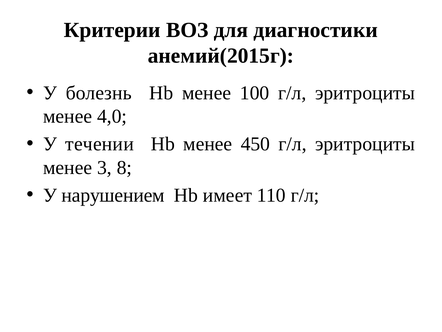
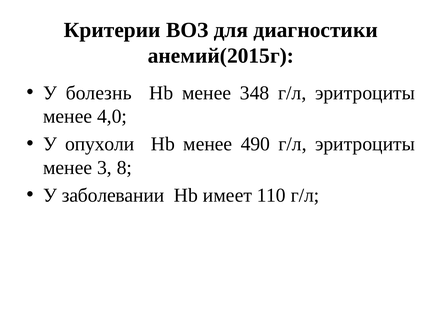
100: 100 -> 348 (255, 93)
течении: течении -> опухоли (100, 144)
450: 450 -> 490 (255, 144)
нарушением: нарушением -> заболевании (113, 195)
